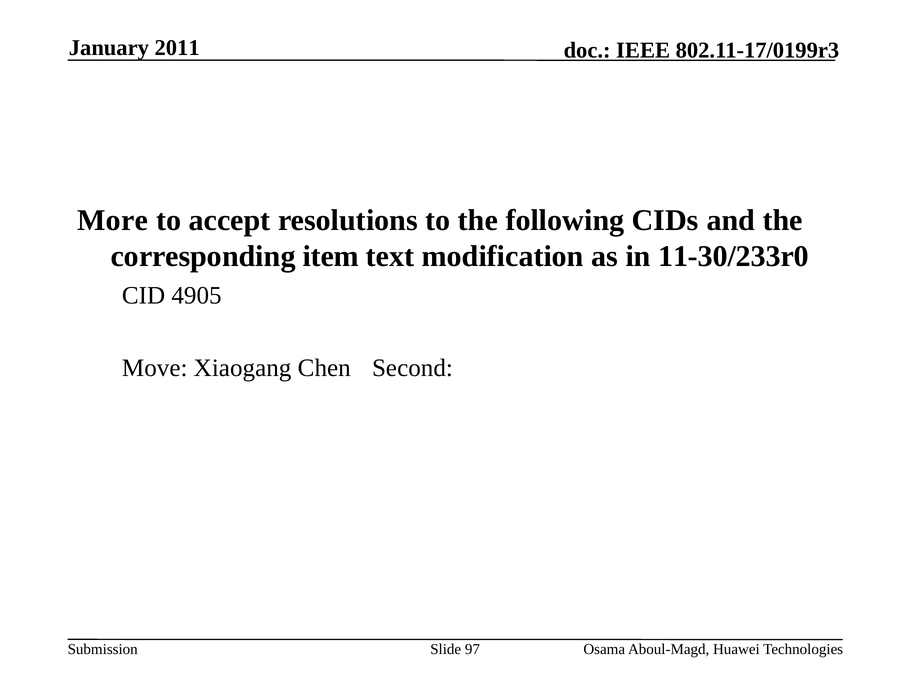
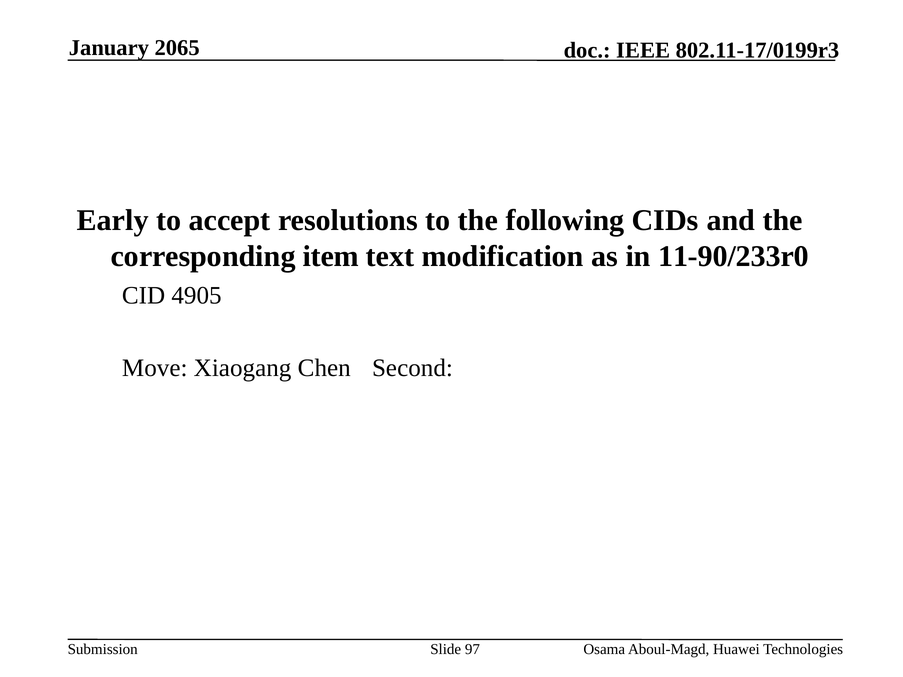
2011: 2011 -> 2065 (177, 48)
More: More -> Early (113, 220)
11-30/233r0: 11-30/233r0 -> 11-90/233r0 (733, 256)
